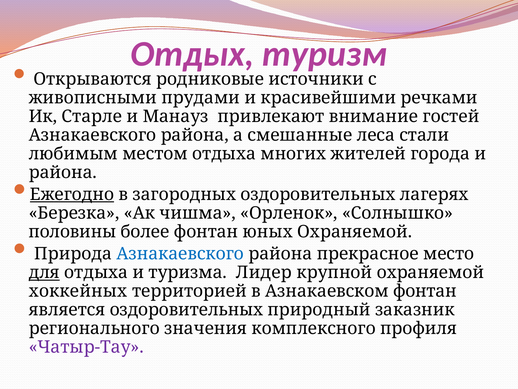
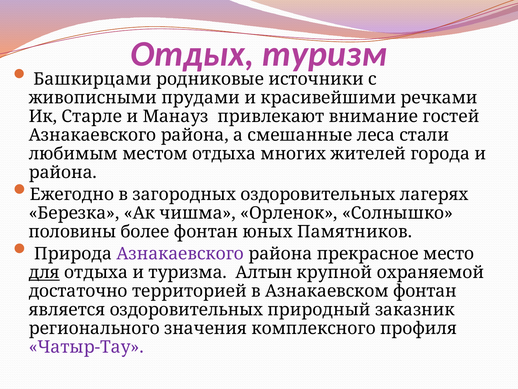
Открываются: Открываются -> Башкирцами (92, 79)
Ежегодно underline: present -> none (72, 194)
юных Охраняемой: Охраняемой -> Памятников (355, 231)
Азнакаевского colour: blue -> purple (180, 254)
Лидер: Лидер -> Алтын (264, 272)
хоккейных: хоккейных -> достаточно (78, 291)
